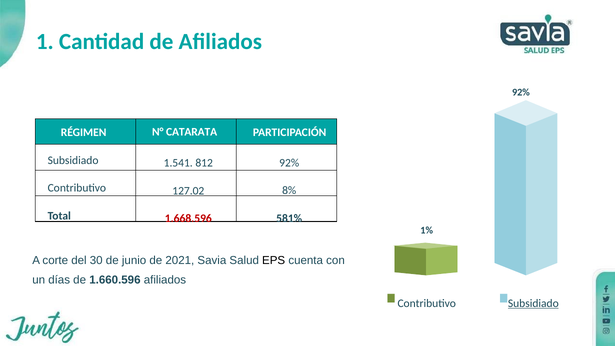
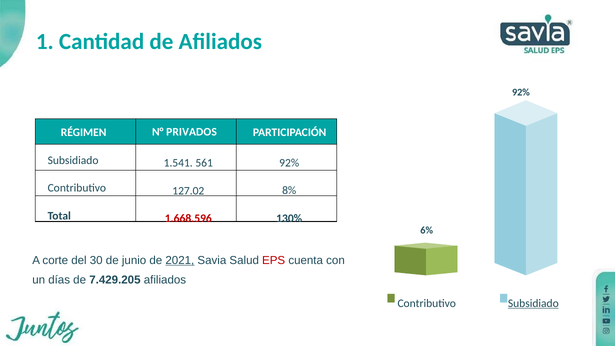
CATARATA: CATARATA -> PRIVADOS (191, 132)
812: 812 -> 561 (204, 163)
581%: 581% -> 130% (289, 218)
1%: 1% -> 6% (427, 231)
2021 underline: none -> present (180, 260)
EPS colour: black -> red (274, 260)
1.660.596: 1.660.596 -> 7.429.205 (115, 280)
